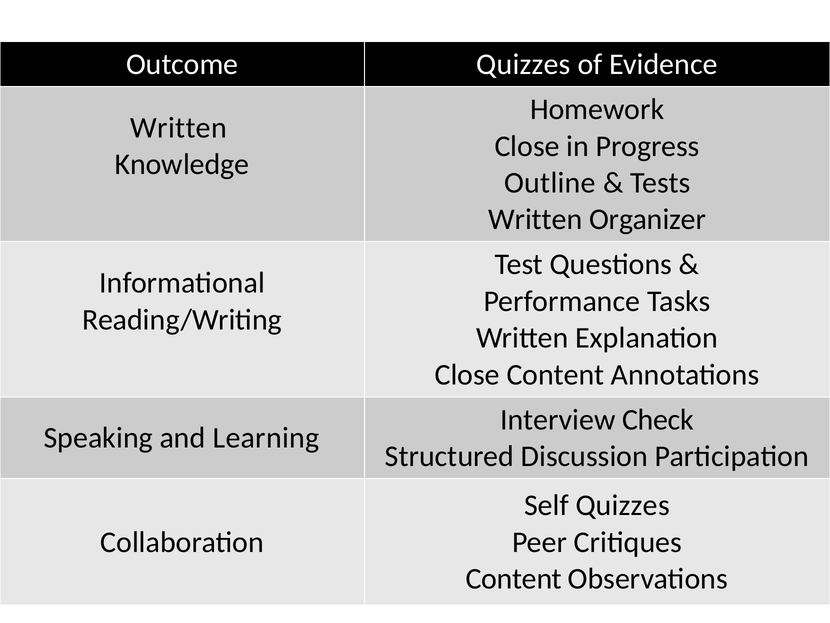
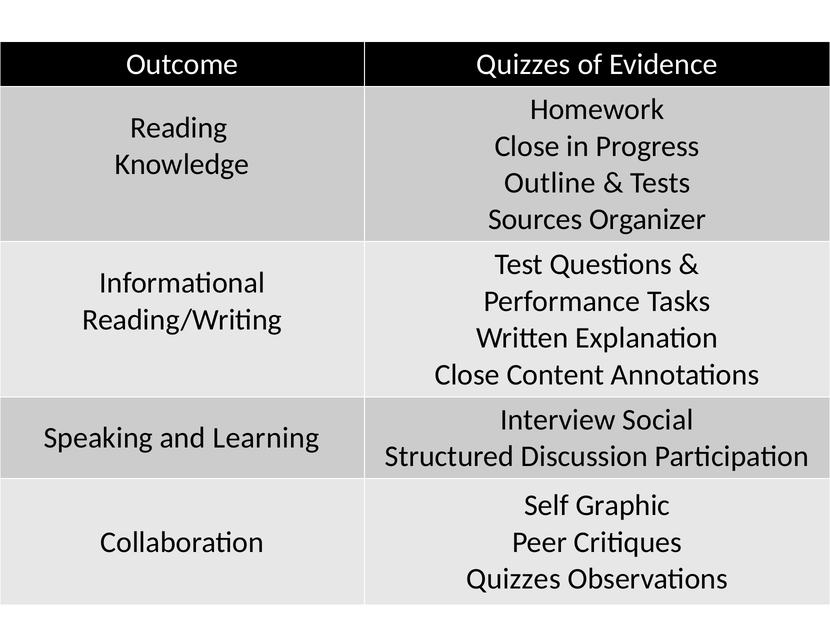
Written: Written -> Reading (179, 128)
Written: Written -> Sources (535, 219)
Check: Check -> Social (658, 419)
Self Quizzes: Quizzes -> Graphic (623, 505)
Content: Content -> Quizzes (514, 578)
